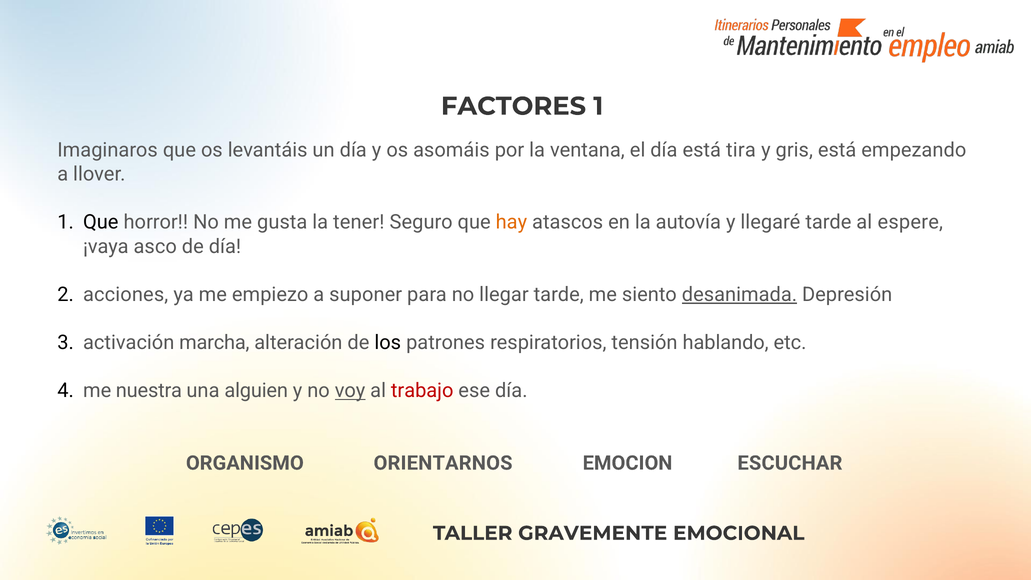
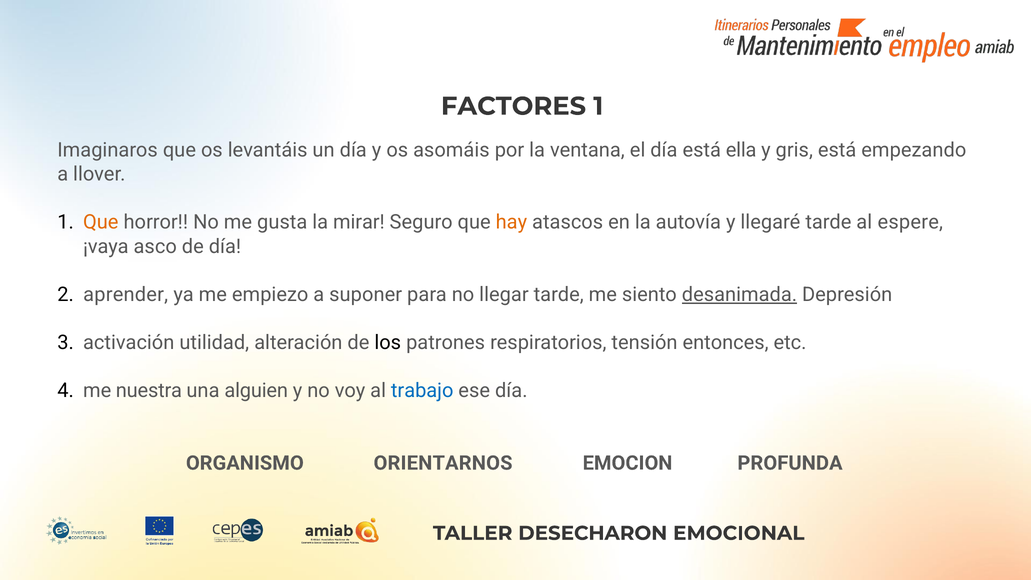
tira: tira -> ella (741, 150)
Que colour: black -> orange (101, 222)
tener: tener -> mirar (359, 222)
acciones: acciones -> aprender (126, 295)
marcha: marcha -> utilidad (214, 343)
hablando: hablando -> entonces (726, 343)
voy underline: present -> none (350, 391)
trabajo colour: red -> blue (422, 391)
ESCUCHAR: ESCUCHAR -> PROFUNDA (790, 463)
GRAVEMENTE: GRAVEMENTE -> DESECHARON (593, 533)
